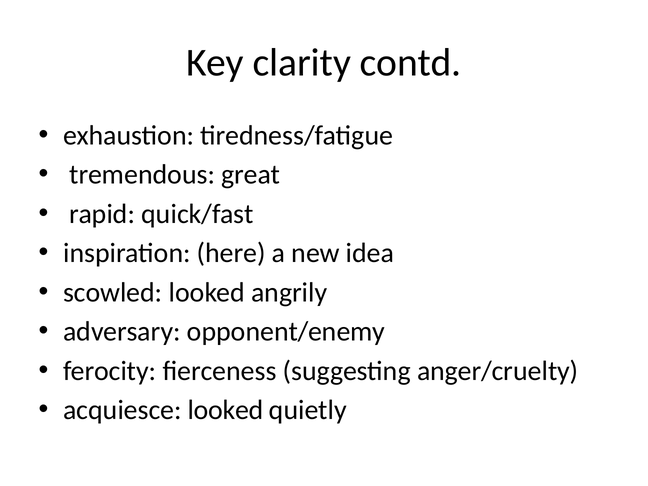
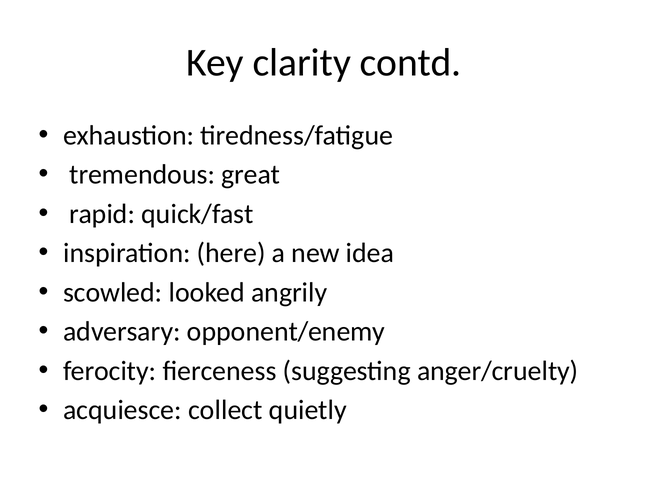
acquiesce looked: looked -> collect (225, 410)
